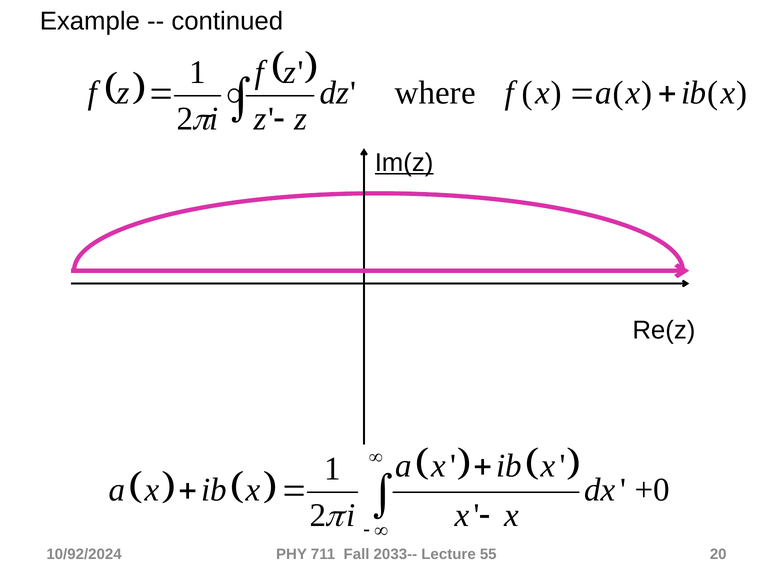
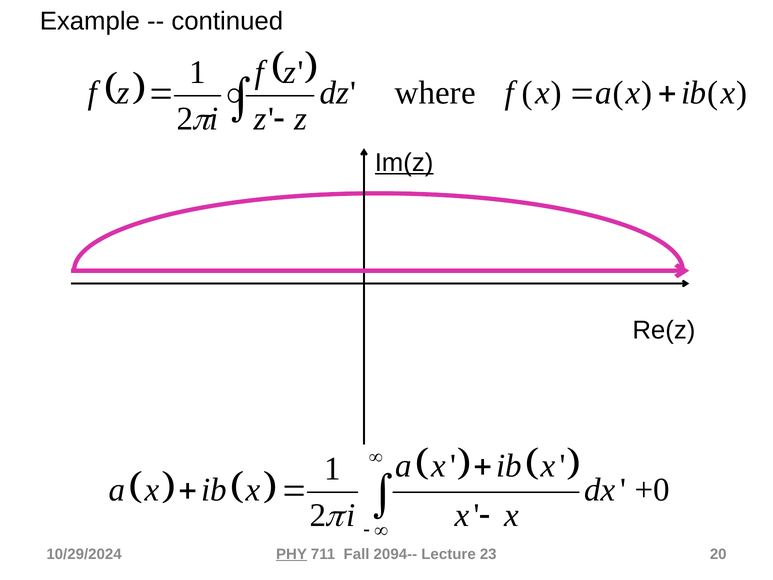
10/92/2024: 10/92/2024 -> 10/29/2024 (84, 554)
PHY underline: none -> present (291, 554)
2033--: 2033-- -> 2094-- (395, 554)
55: 55 -> 23 (488, 554)
